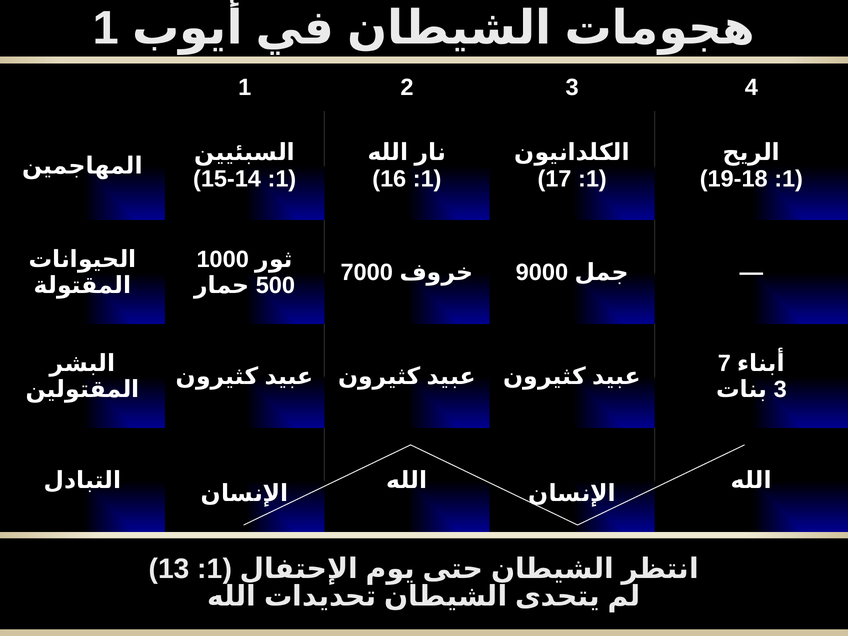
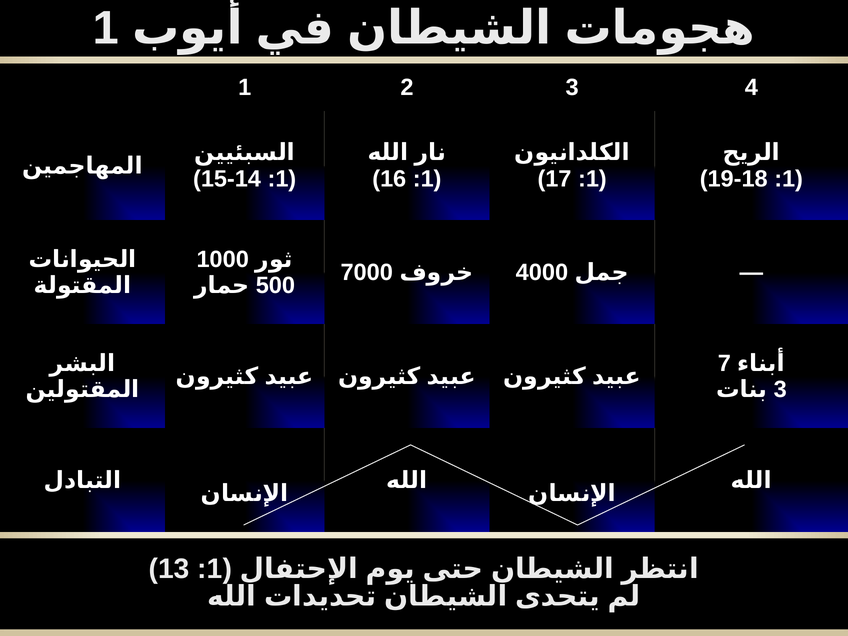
9000: 9000 -> 4000 (542, 272)
